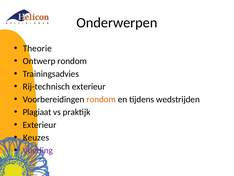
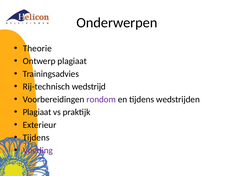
Ontwerp rondom: rondom -> plagiaat (72, 61)
Rij-technisch exterieur: exterieur -> wedstrijd (89, 86)
rondom colour: orange -> purple (101, 99)
Keuzes: Keuzes -> Tijdens (36, 137)
